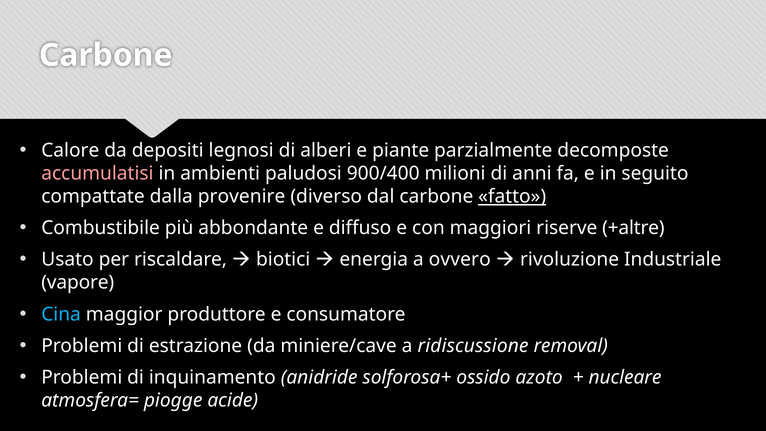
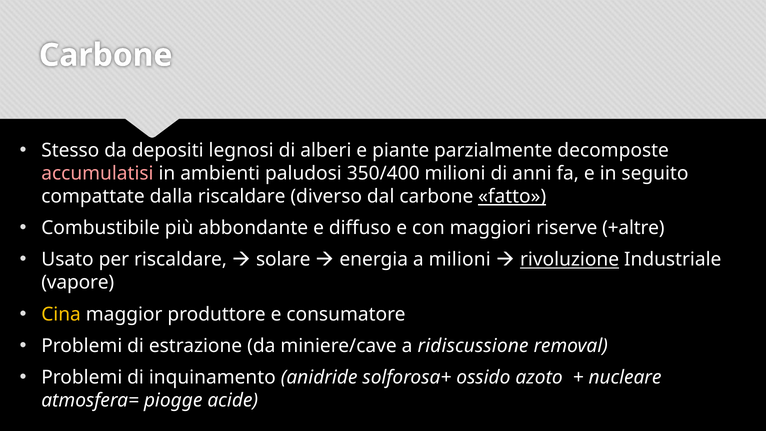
Calore: Calore -> Stesso (70, 150)
900/400: 900/400 -> 350/400 (383, 173)
dalla provenire: provenire -> riscaldare (242, 196)
biotici: biotici -> solare (283, 260)
a ovvero: ovvero -> milioni (460, 260)
rivoluzione underline: none -> present (570, 260)
Cina colour: light blue -> yellow (61, 314)
